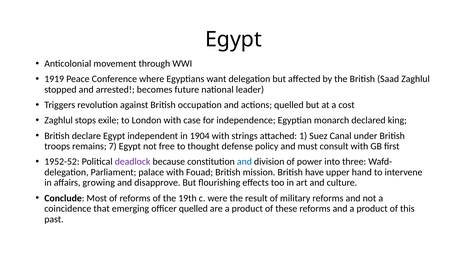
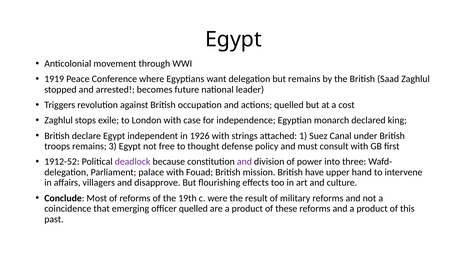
but affected: affected -> remains (304, 79)
1904: 1904 -> 1926 (200, 136)
7: 7 -> 3 (113, 146)
1952-52: 1952-52 -> 1912-52 (62, 162)
and colour: blue -> purple (244, 162)
growing: growing -> villagers (99, 183)
